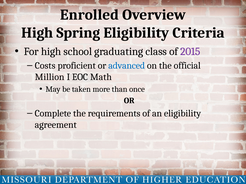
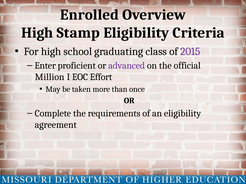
Spring: Spring -> Stamp (78, 33)
Costs: Costs -> Enter (45, 66)
advanced colour: blue -> purple (127, 66)
Math: Math -> Effort (101, 77)
